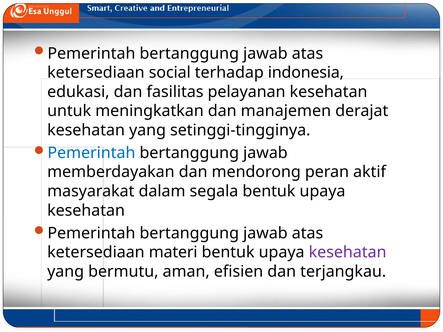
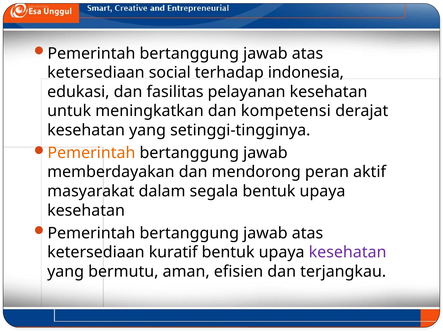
manajemen: manajemen -> kompetensi (286, 111)
Pemerintah colour: blue -> orange (91, 153)
materi: materi -> kuratif (173, 252)
